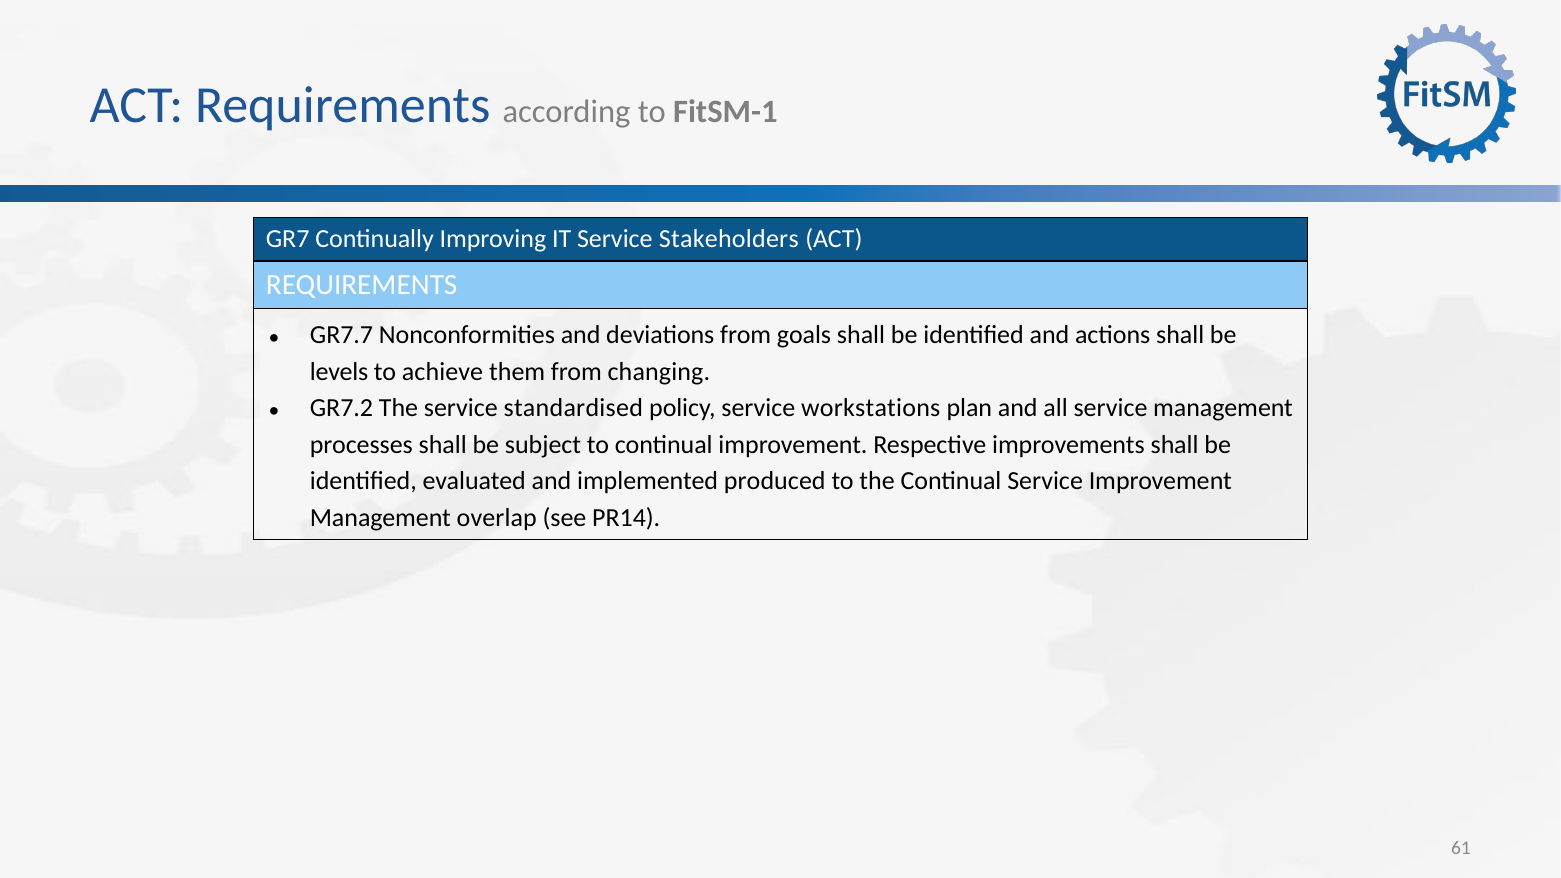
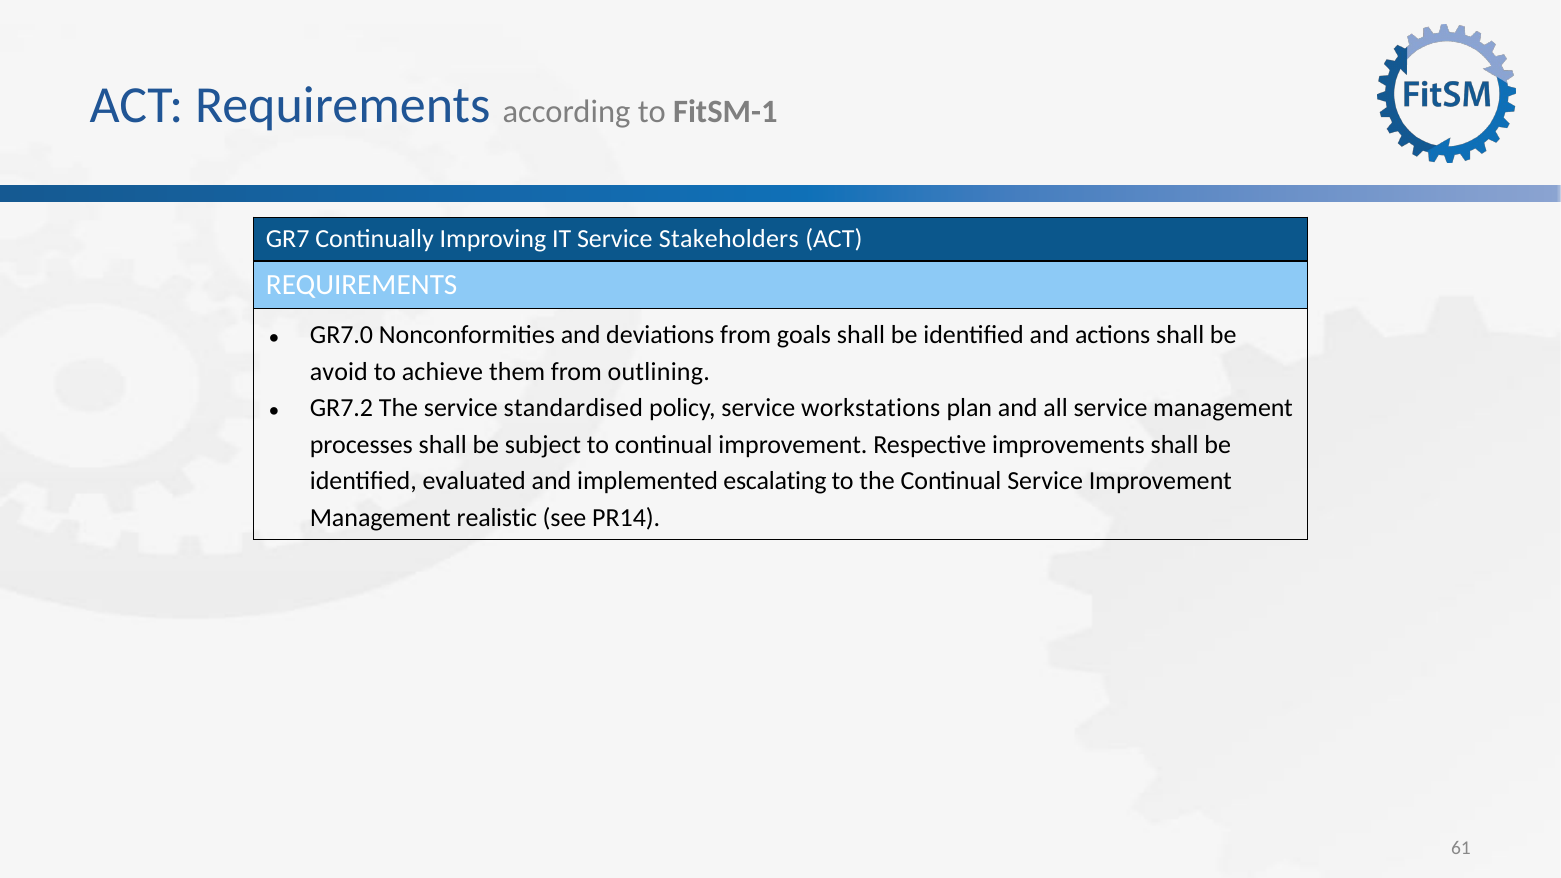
GR7.7: GR7.7 -> GR7.0 (342, 335)
levels: levels -> avoid (339, 372)
changing: changing -> outlining (659, 372)
produced: produced -> escalating (775, 481)
overlap: overlap -> realistic (497, 518)
